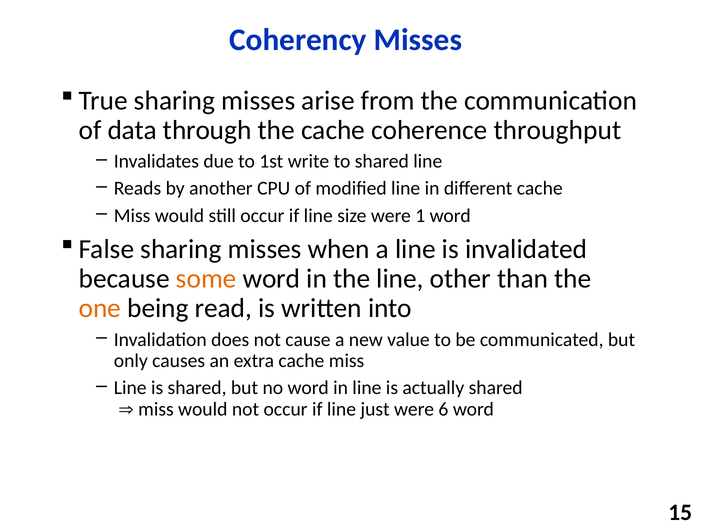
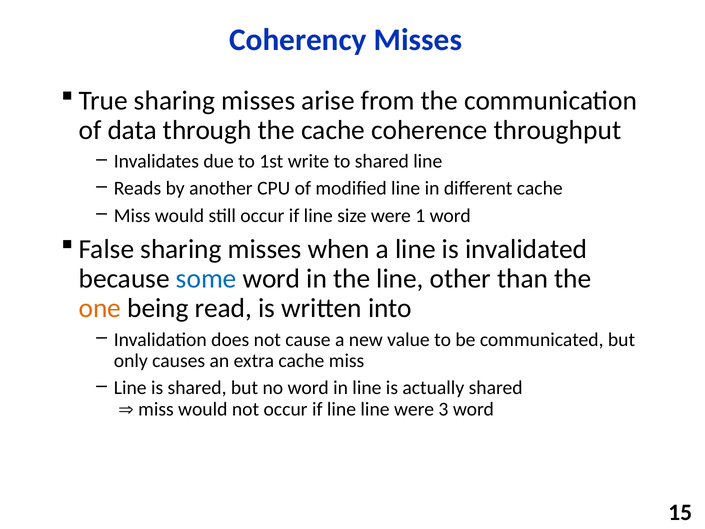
some colour: orange -> blue (206, 279)
line just: just -> line (375, 409)
6: 6 -> 3 (443, 409)
